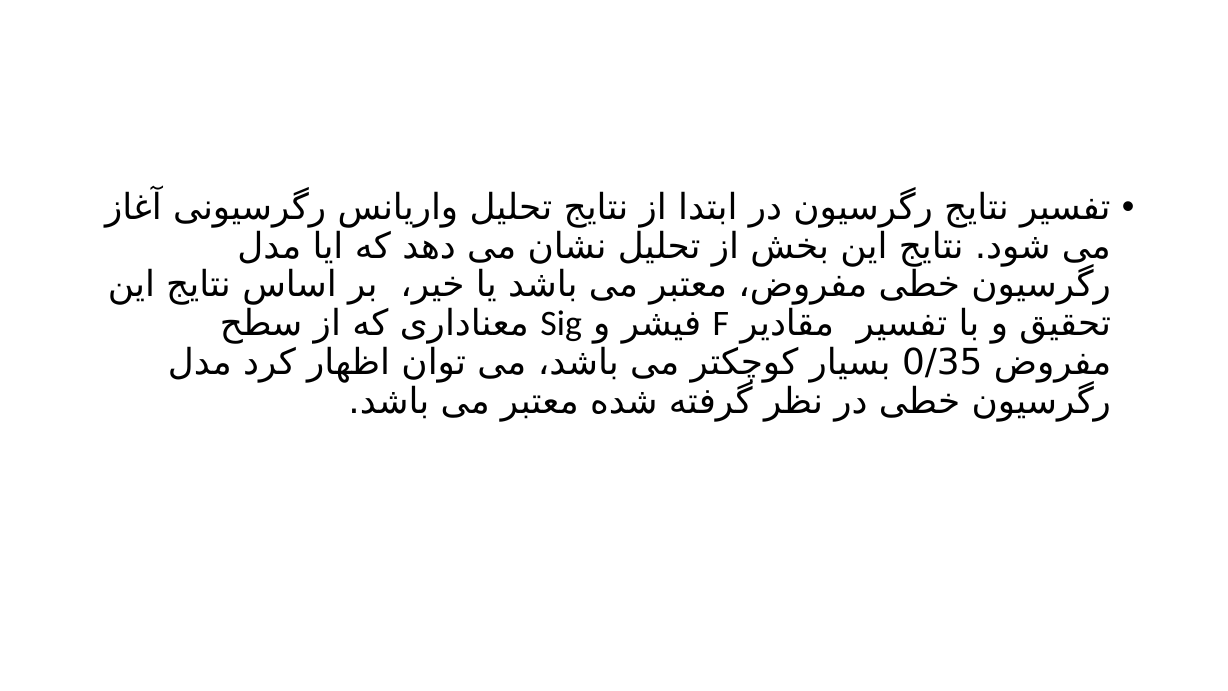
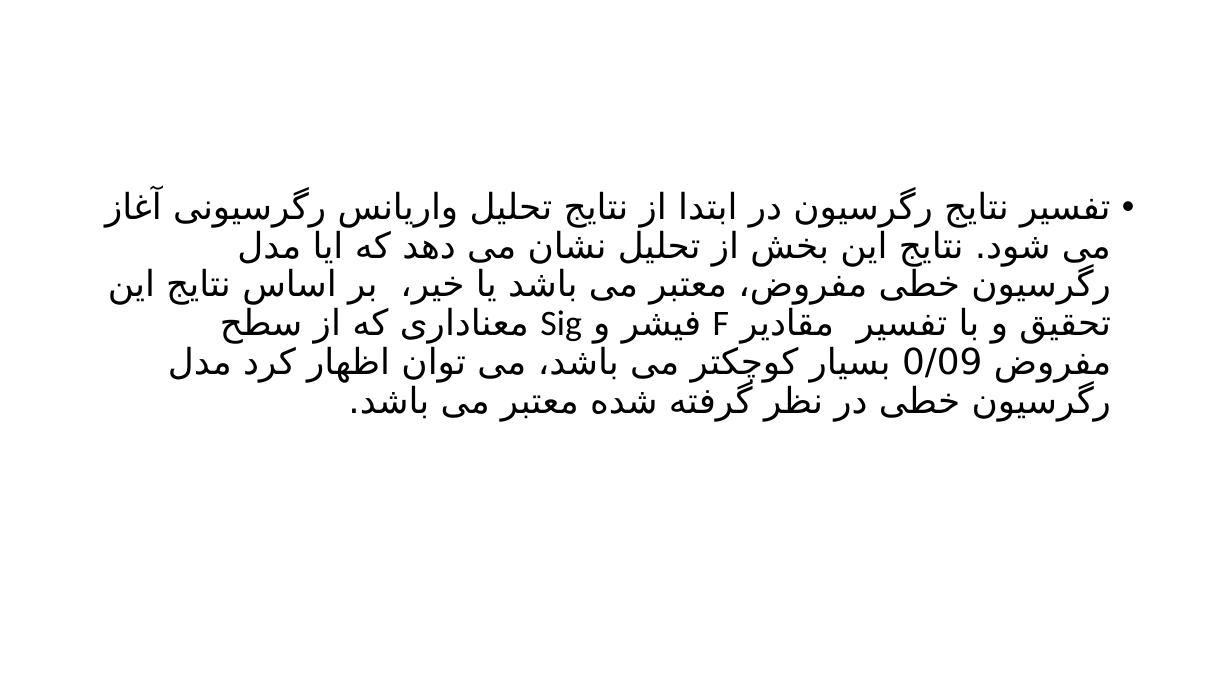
0/35: 0/35 -> 0/09 (942, 362)
